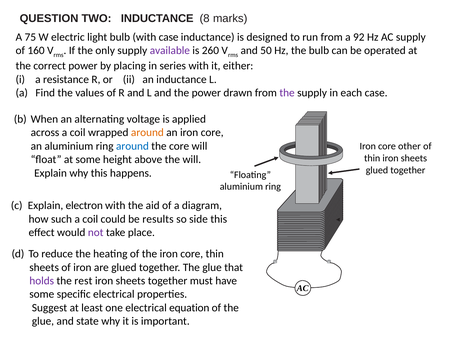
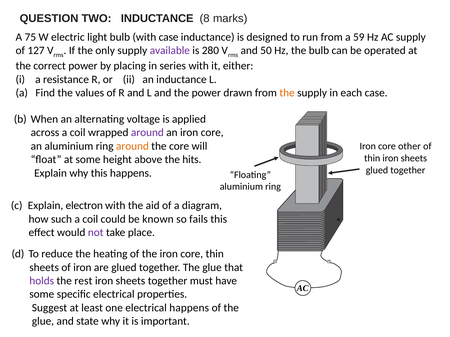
92: 92 -> 59 (359, 37)
160: 160 -> 127 (36, 51)
260: 260 -> 280 (210, 51)
the colour: purple -> orange (287, 93)
around colour: orange -> purple (147, 133)
around colour: blue -> orange (132, 146)
the will: will -> hits (192, 160)
results: results -> known (158, 219)
side: side -> fails (199, 219)
electrical equation: equation -> happens (189, 308)
